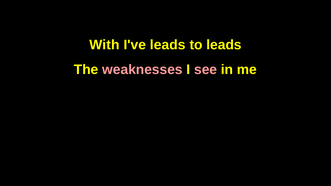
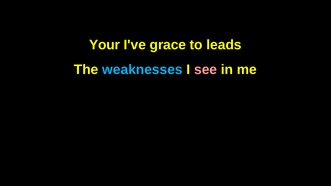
With: With -> Your (105, 45)
I've leads: leads -> grace (168, 45)
weaknesses colour: pink -> light blue (142, 70)
